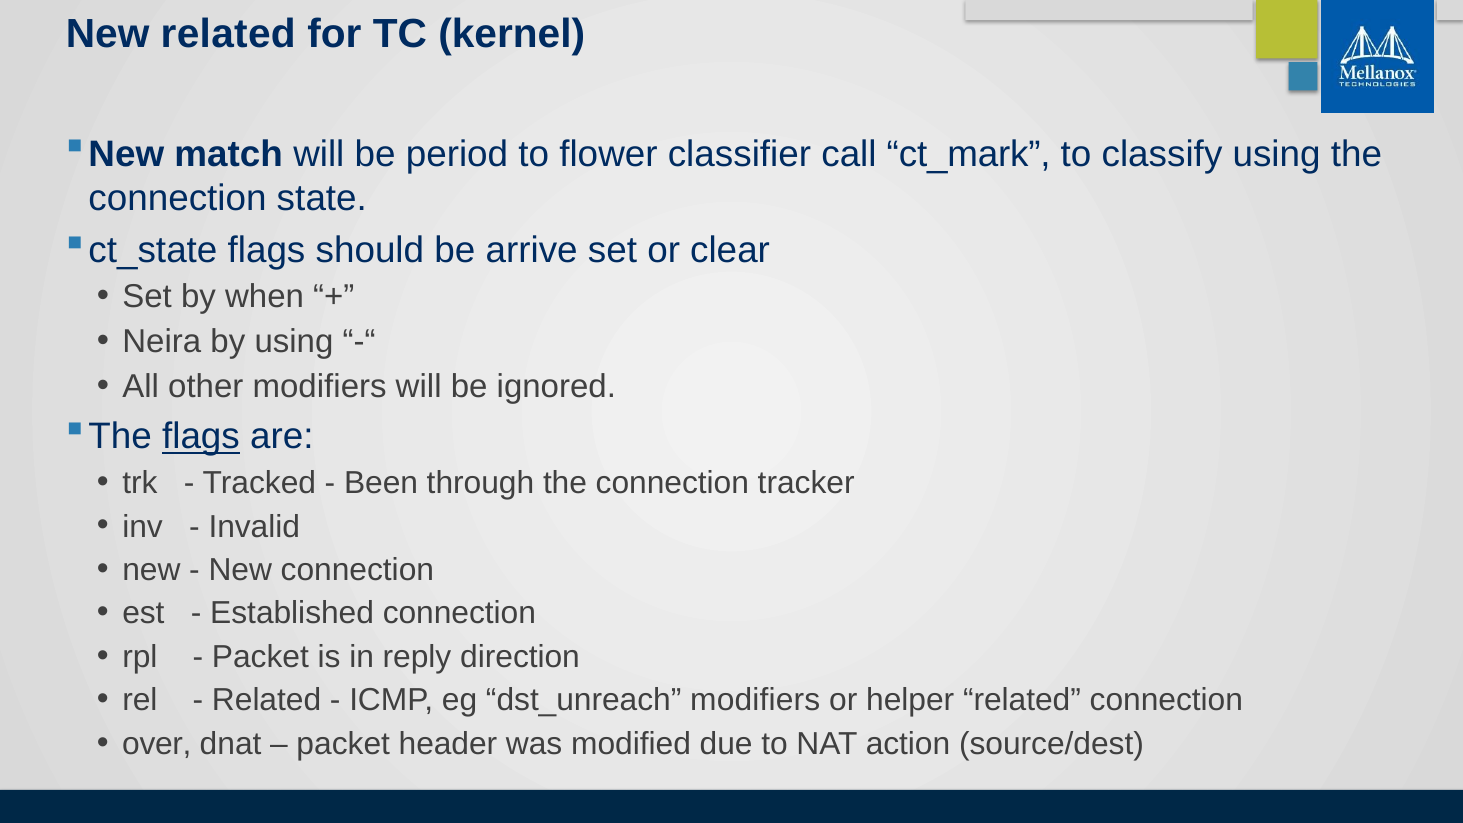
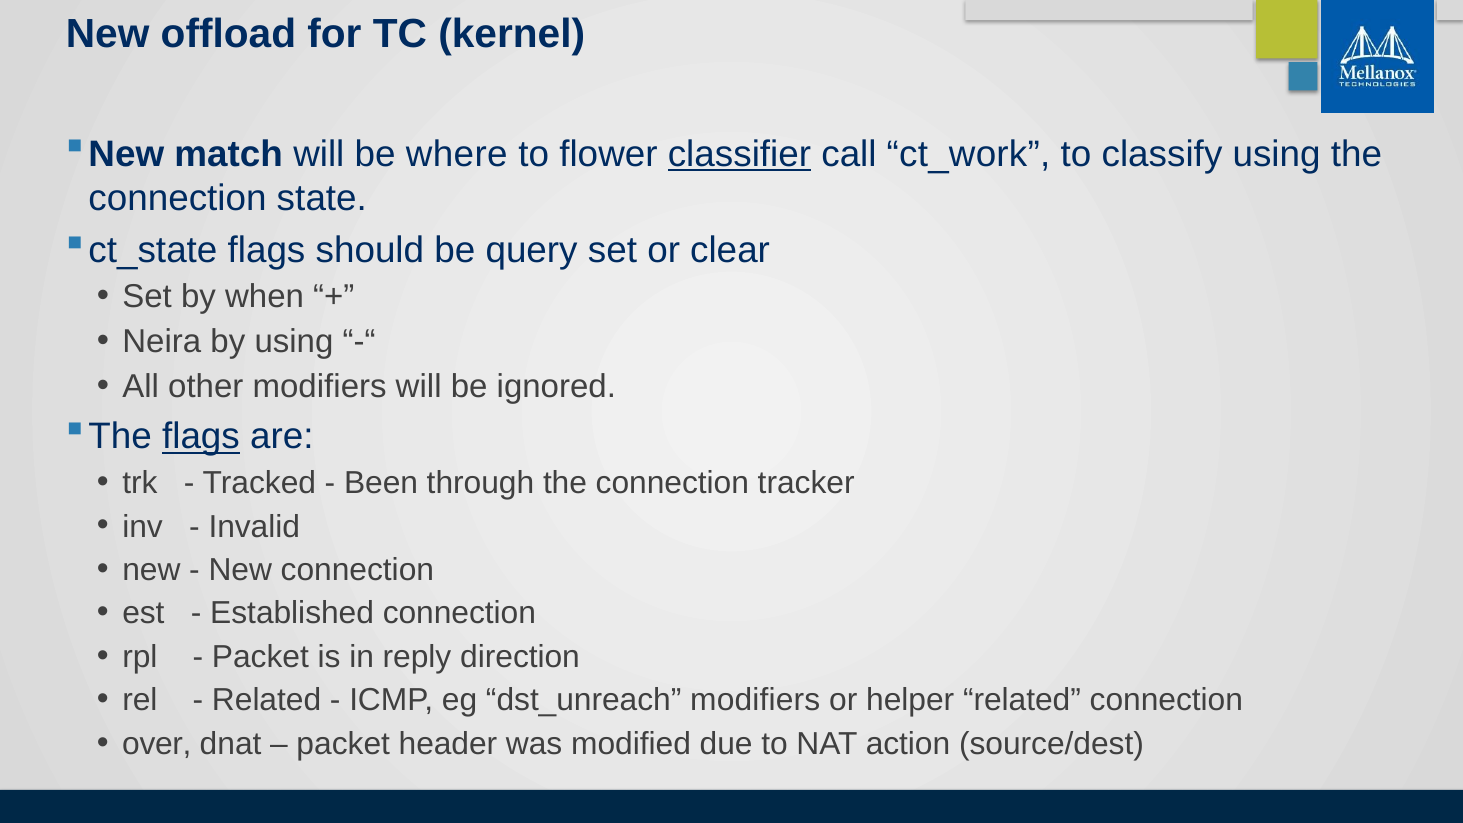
New related: related -> offload (228, 34)
period: period -> where (457, 154)
classifier underline: none -> present (739, 154)
ct_mark: ct_mark -> ct_work (968, 154)
arrive: arrive -> query (532, 250)
